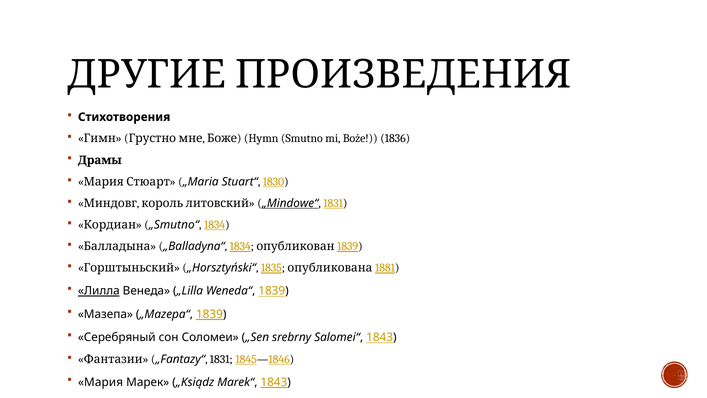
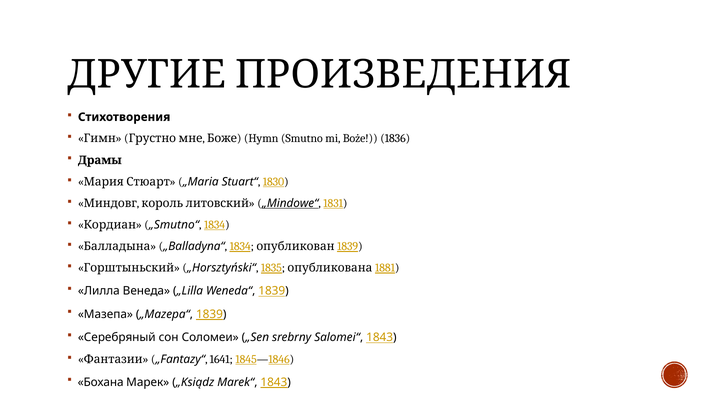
Лилла underline: present -> none (99, 291)
1831: 1831 -> 1641 (221, 359)
Мария: Мария -> Бохана (101, 382)
